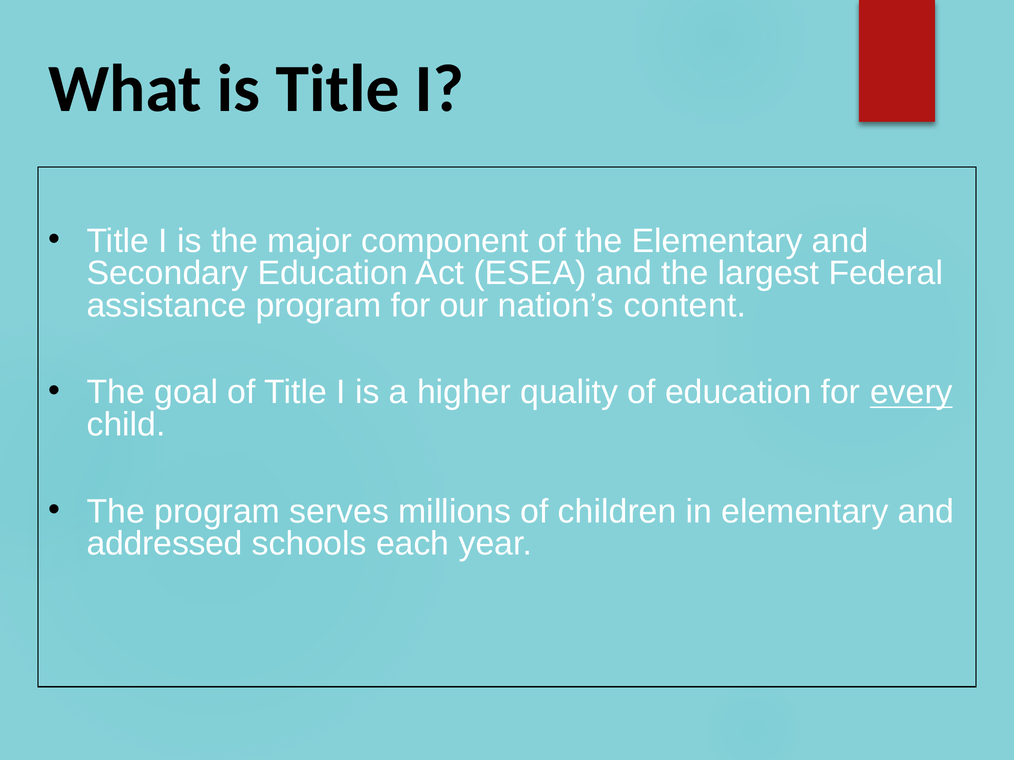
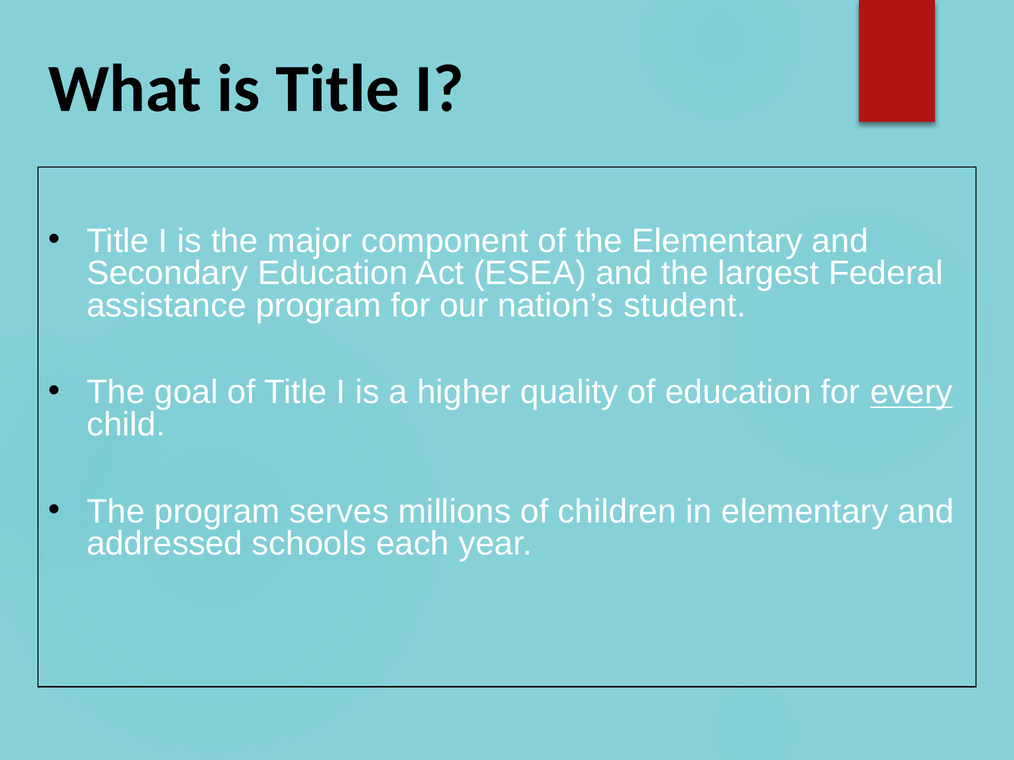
content: content -> student (685, 306)
